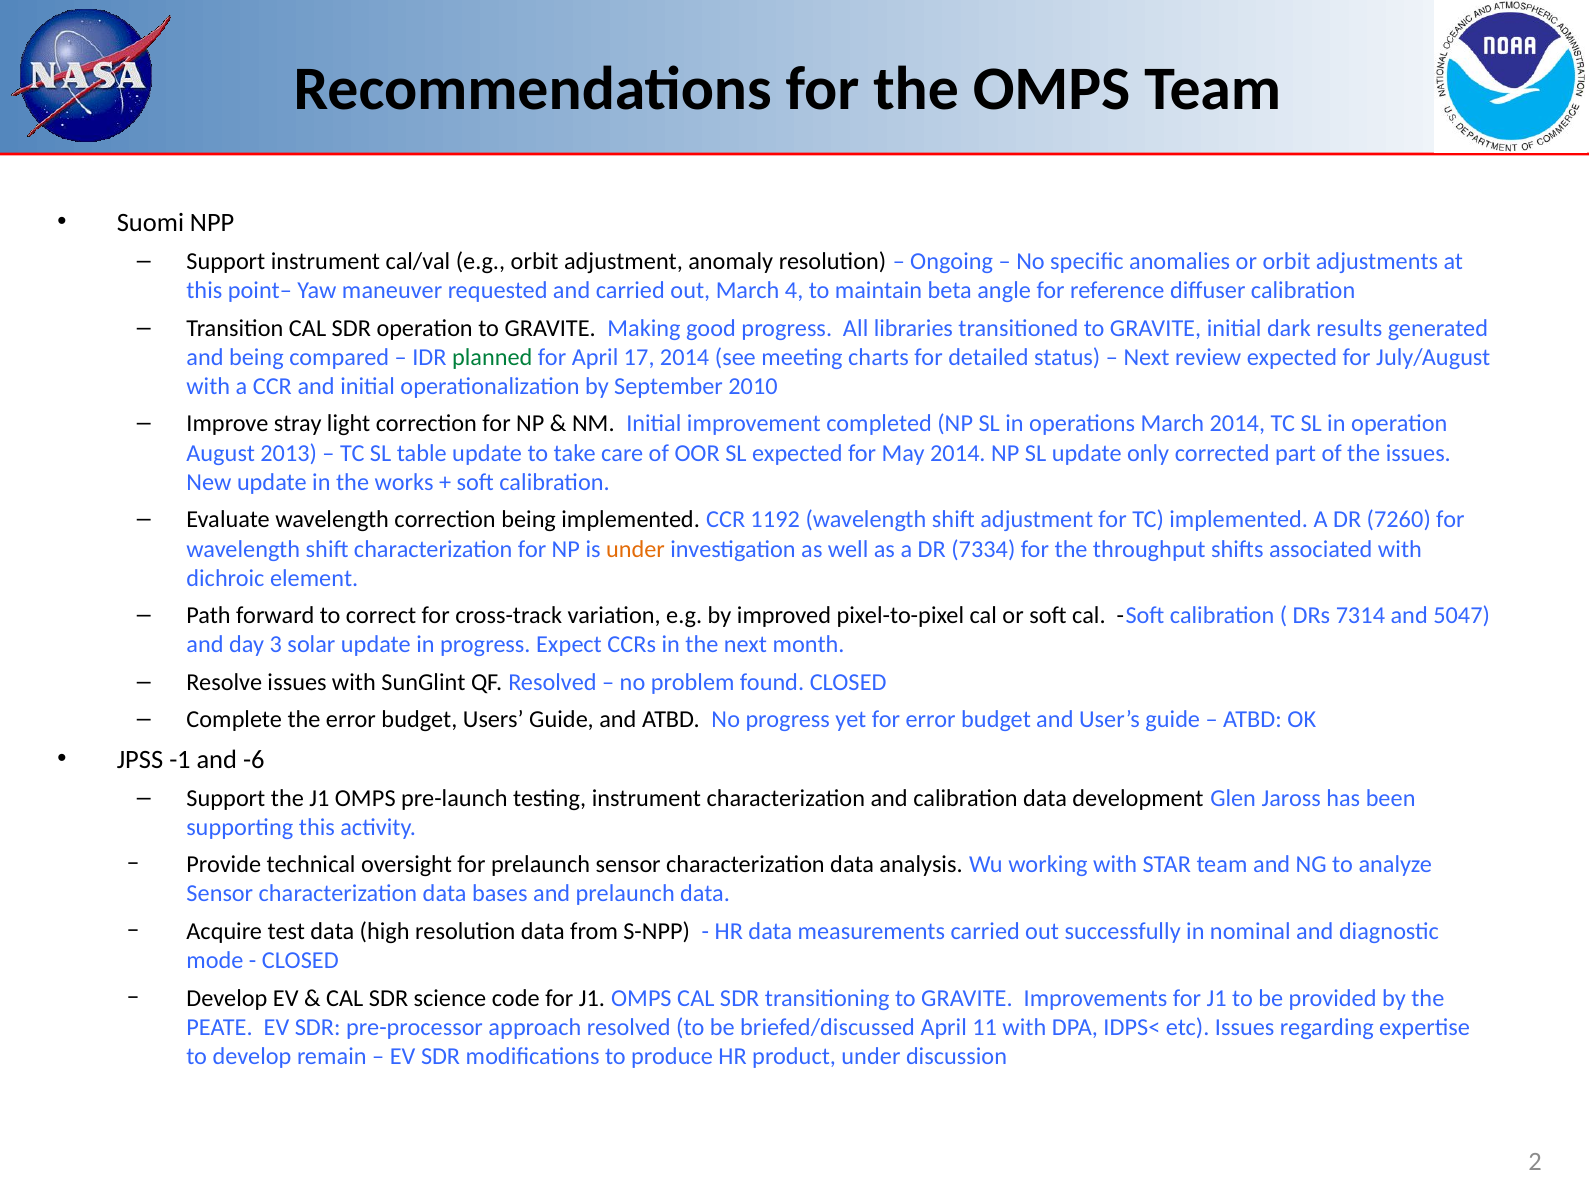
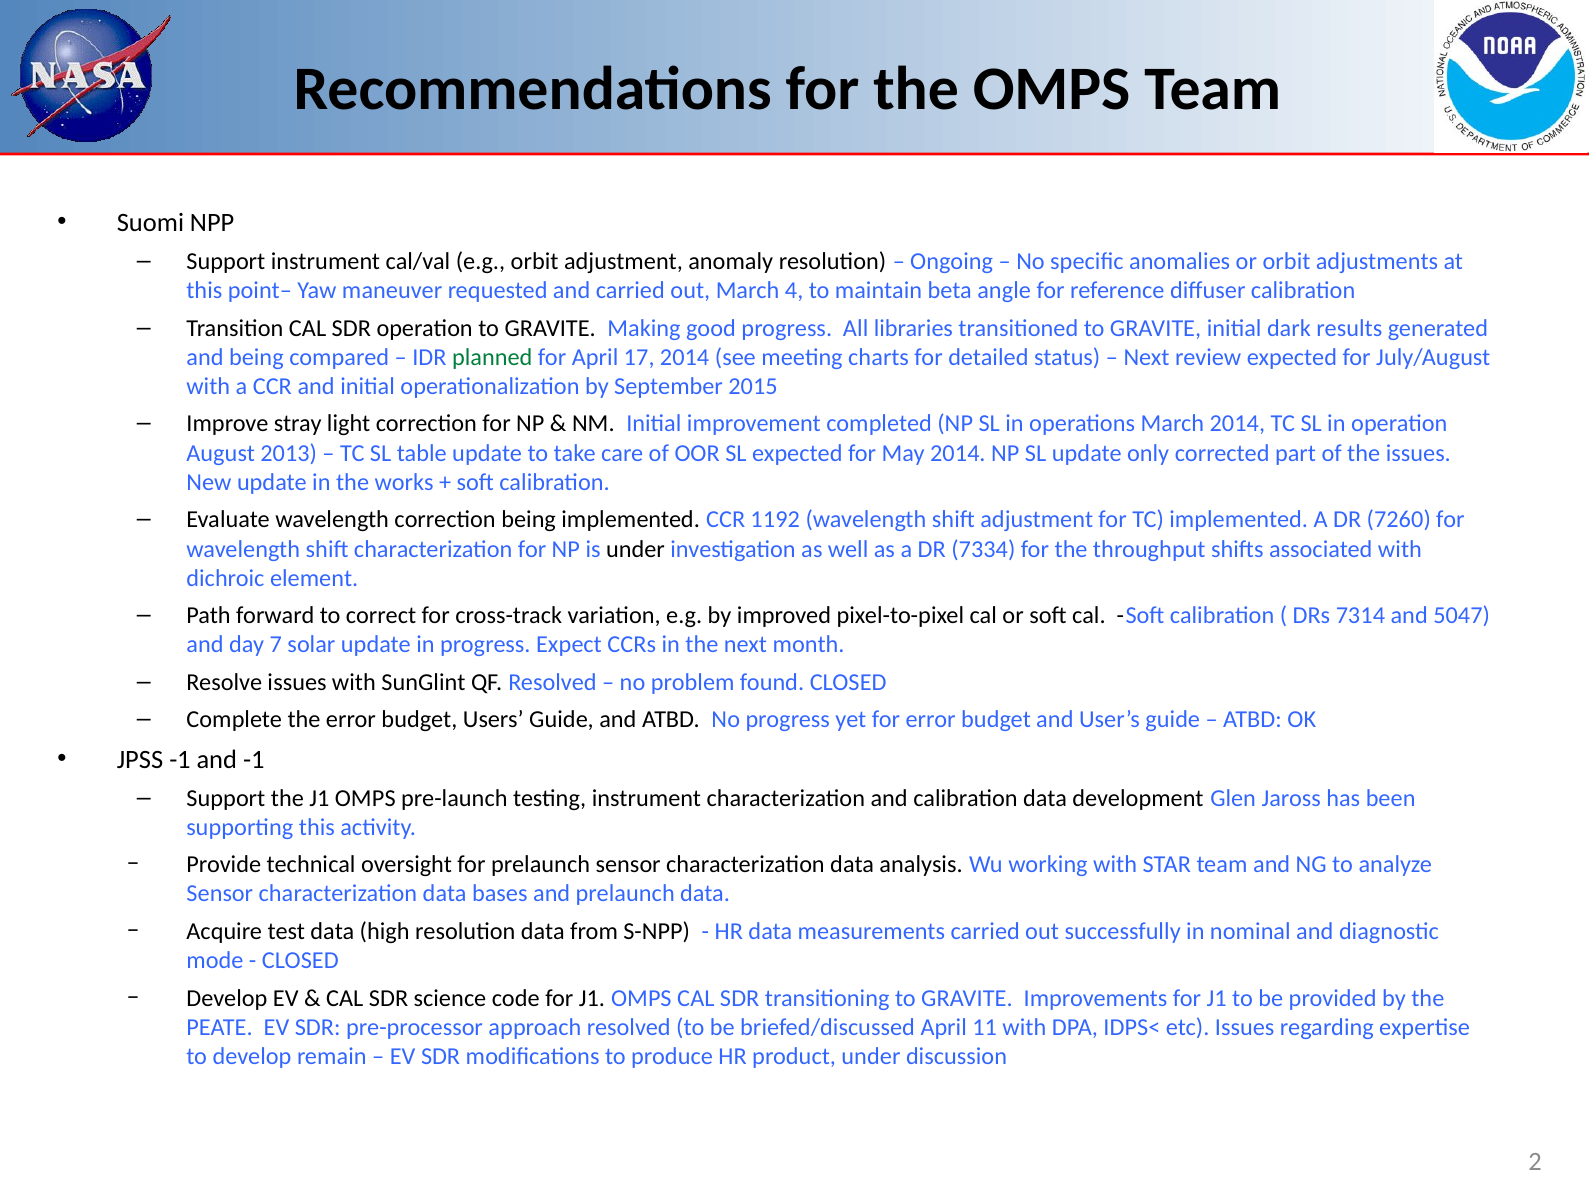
2010: 2010 -> 2015 (753, 386)
under colour: orange -> black (636, 549)
3: 3 -> 7 (276, 645)
and -6: -6 -> -1 (254, 759)
